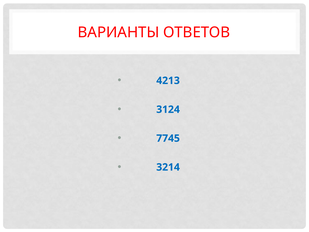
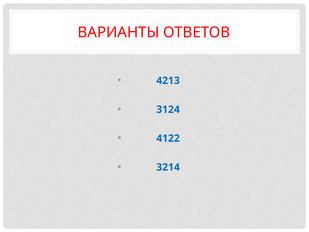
7745: 7745 -> 4122 (168, 138)
